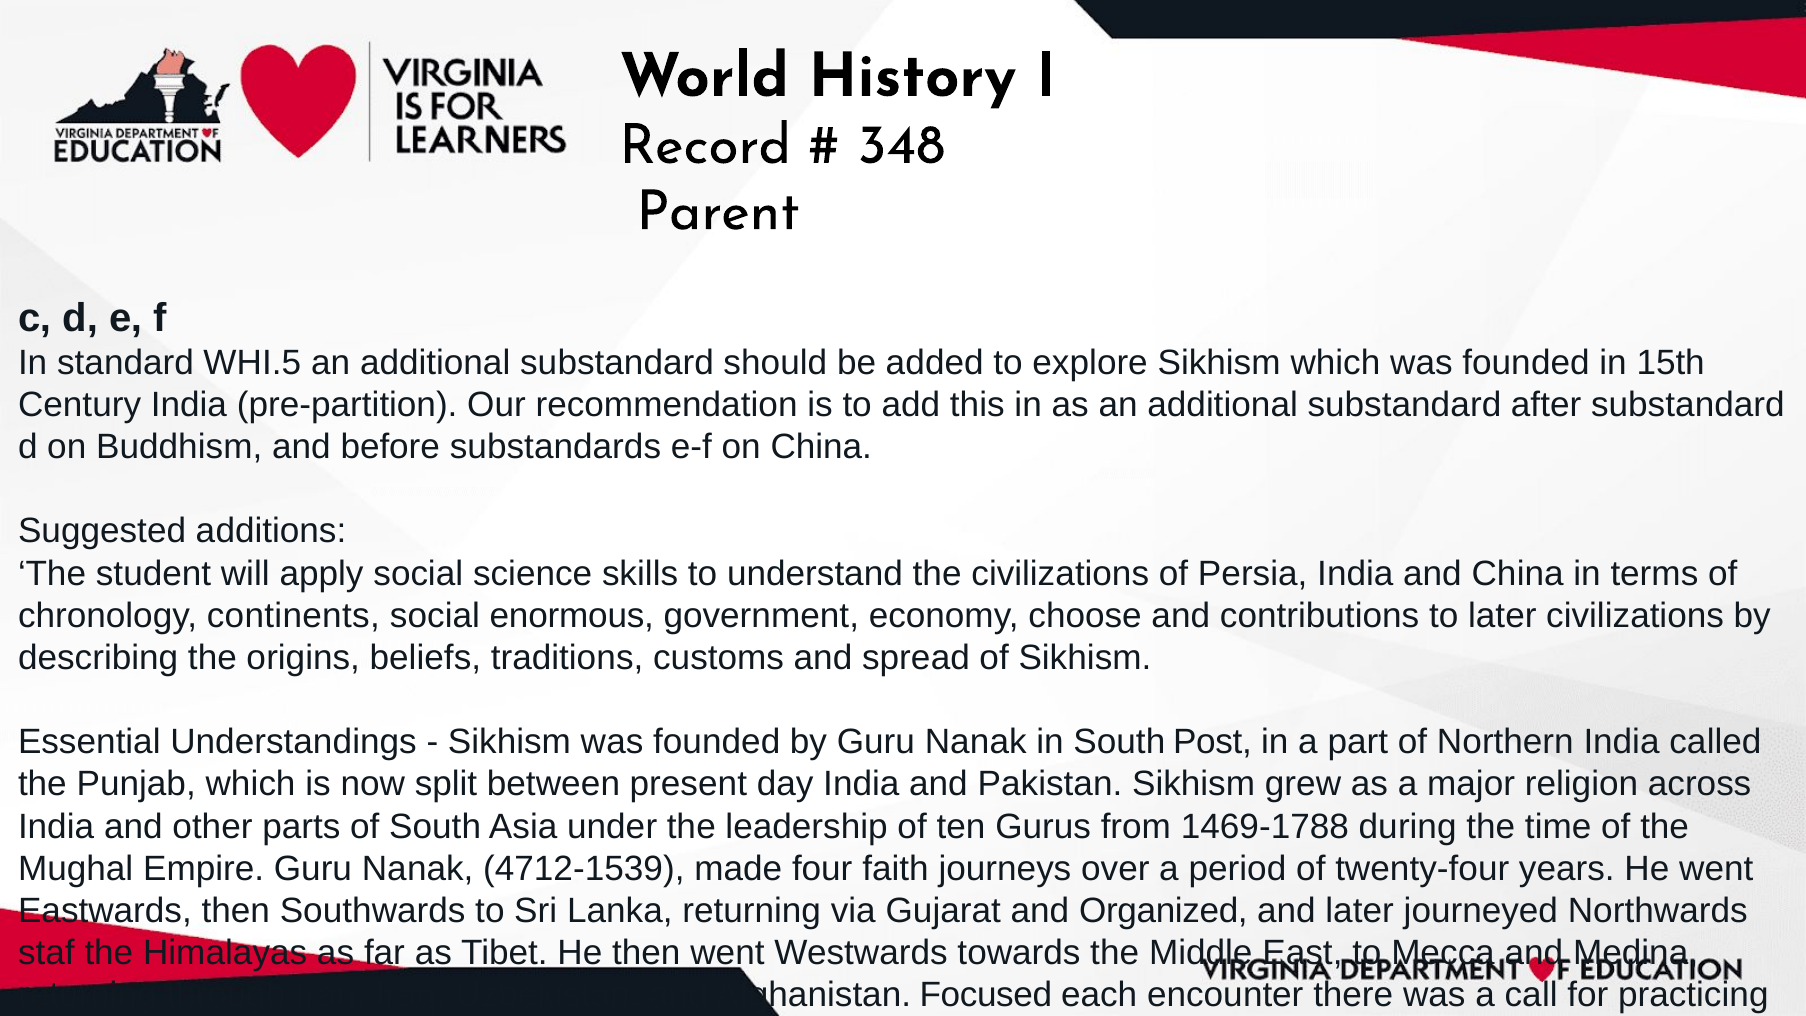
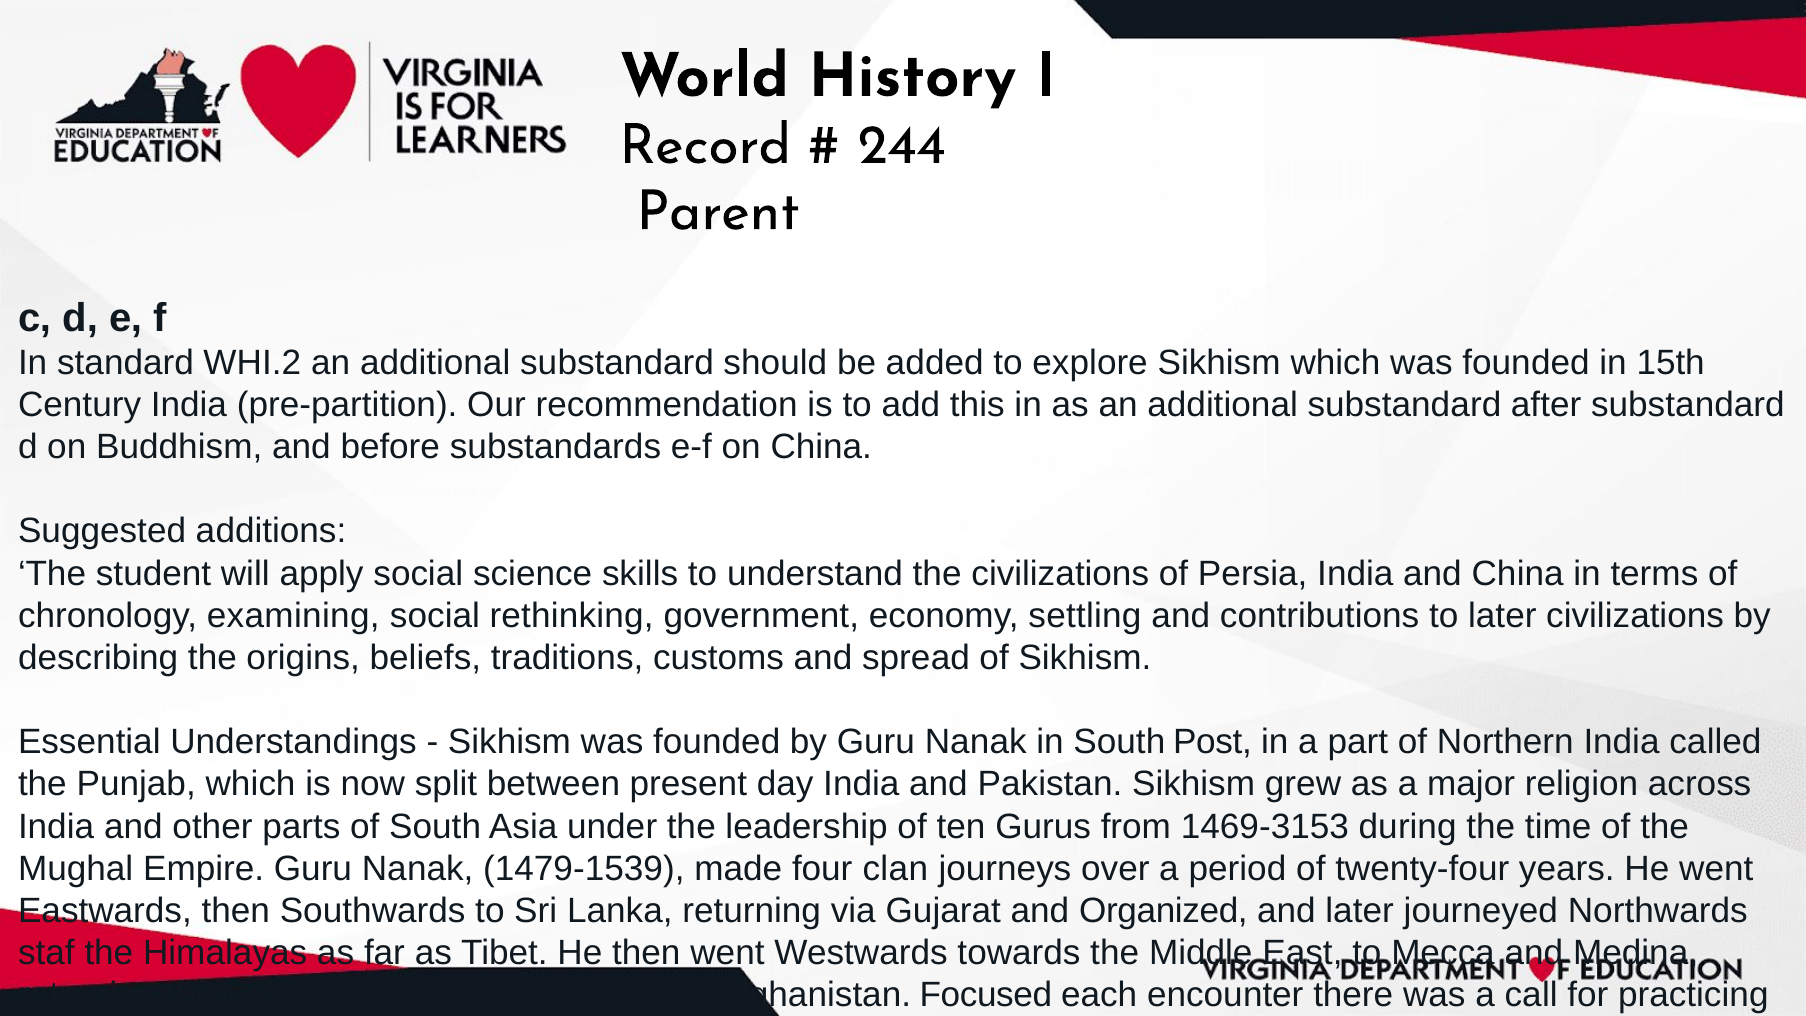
348: 348 -> 244 (902, 145)
WHI.5: WHI.5 -> WHI.2 (252, 363)
continents: continents -> examining (293, 616)
enormous: enormous -> rethinking (572, 616)
choose: choose -> settling (1085, 616)
1469-1788: 1469-1788 -> 1469-3153 (1265, 826)
4712-1539: 4712-1539 -> 1479-1539 (584, 869)
faith: faith -> clan (895, 869)
